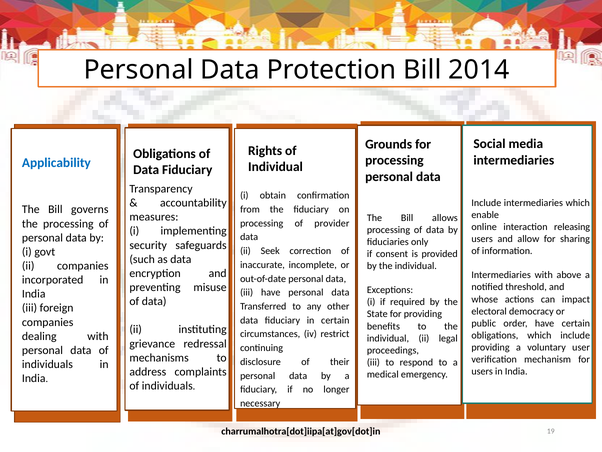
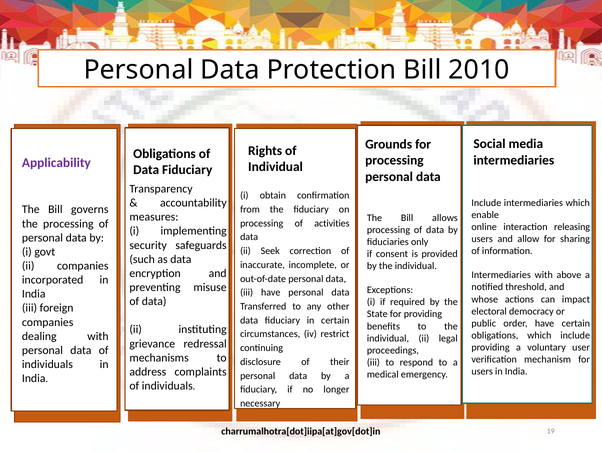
2014: 2014 -> 2010 (479, 70)
Applicability colour: blue -> purple (56, 163)
provider: provider -> activities (332, 223)
